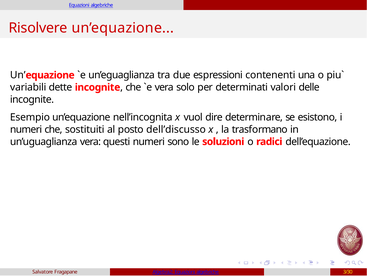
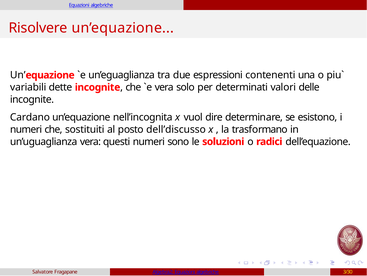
Esempio: Esempio -> Cardano (30, 117)
